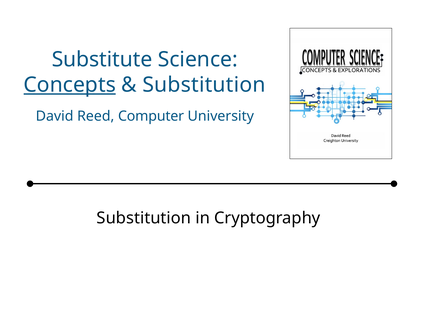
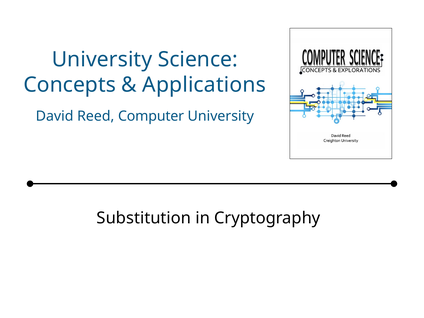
Substitute: Substitute -> University (102, 59)
Concepts underline: present -> none (70, 85)
Substitution: Substitution -> Applications (204, 85)
